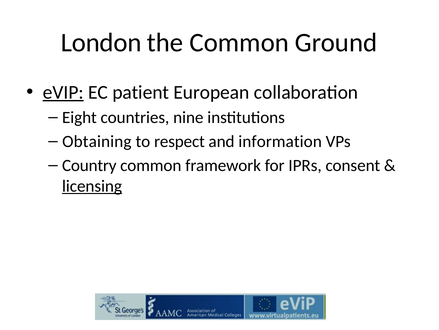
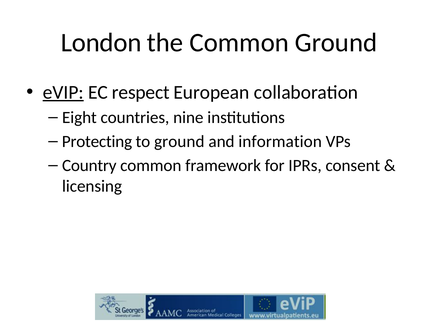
patient: patient -> respect (141, 92)
Obtaining: Obtaining -> Protecting (97, 141)
to respect: respect -> ground (179, 141)
licensing underline: present -> none (92, 186)
